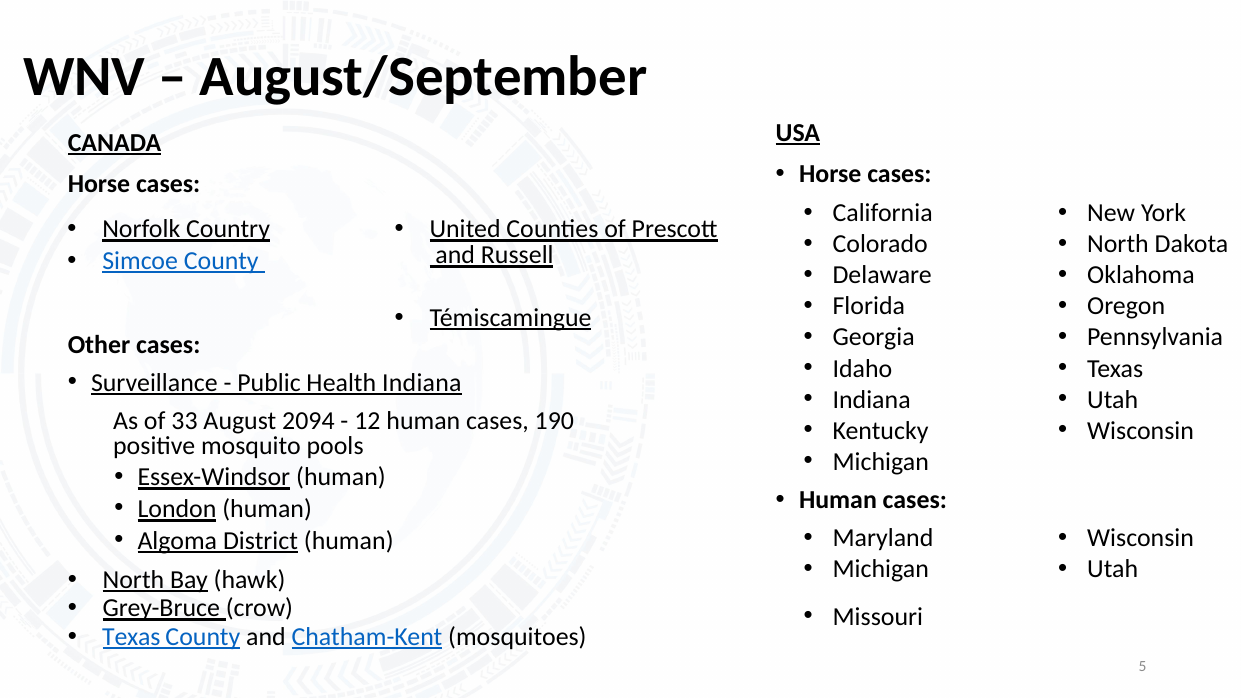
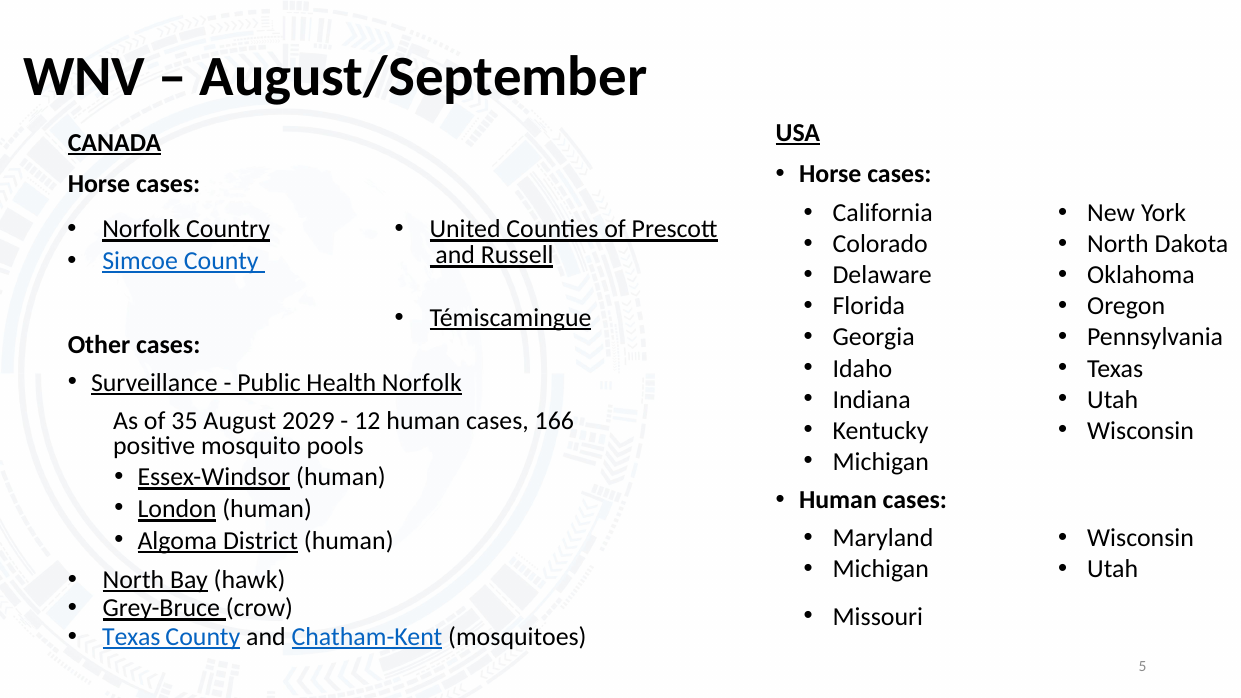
Health Indiana: Indiana -> Norfolk (422, 383)
33: 33 -> 35 (185, 421)
2094: 2094 -> 2029 (308, 421)
190: 190 -> 166 (554, 421)
